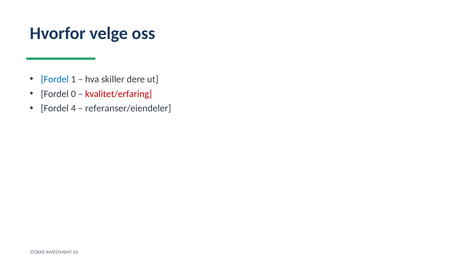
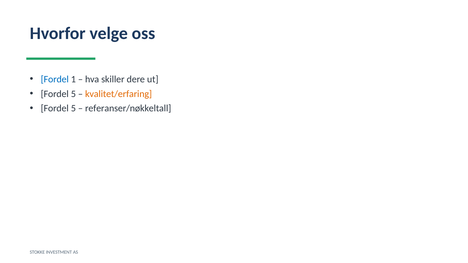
0: 0 -> 5 (73, 94)
kvalitet/erfaring colour: red -> orange (119, 94)
4: 4 -> 5 (73, 109)
referanser/eiendeler: referanser/eiendeler -> referanser/nøkkeltall (128, 109)
